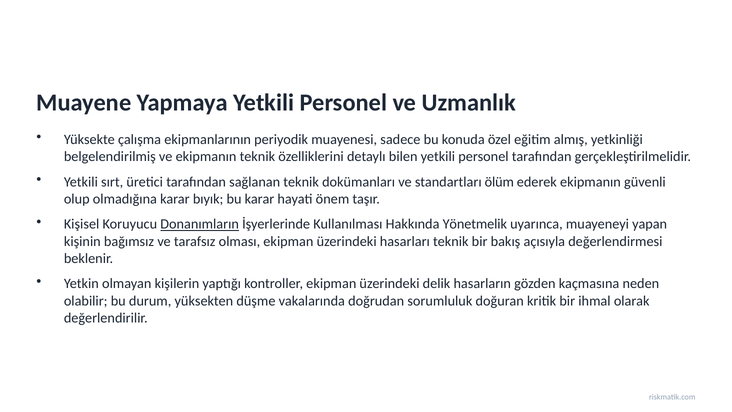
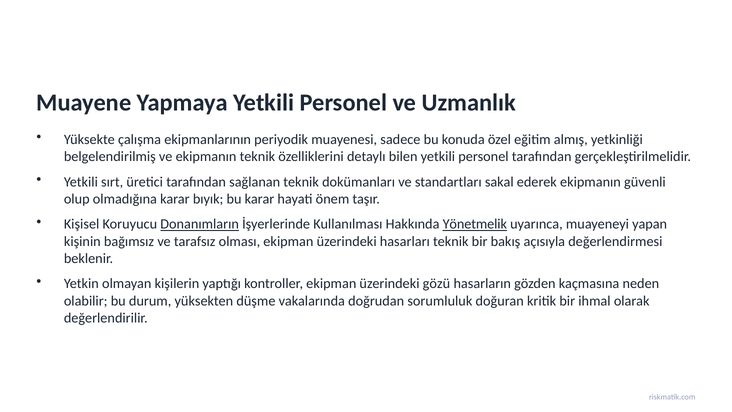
ölüm: ölüm -> sakal (499, 182)
Yönetmelik underline: none -> present (475, 224)
delik: delik -> gözü (436, 284)
